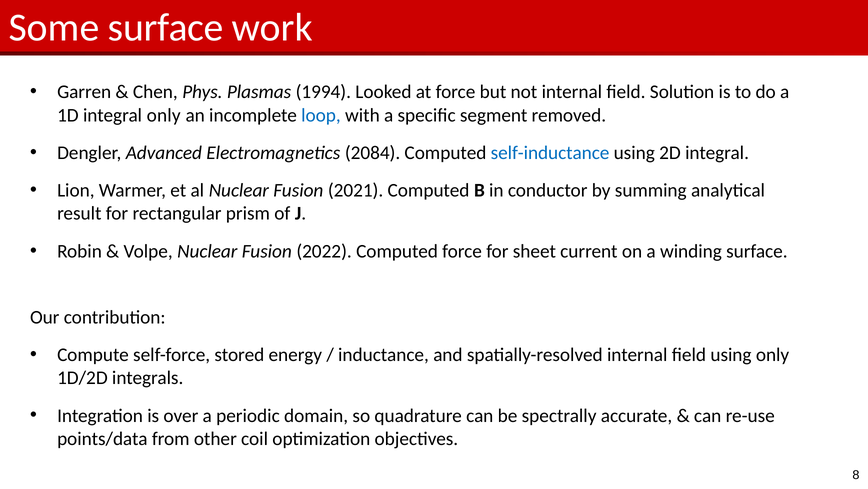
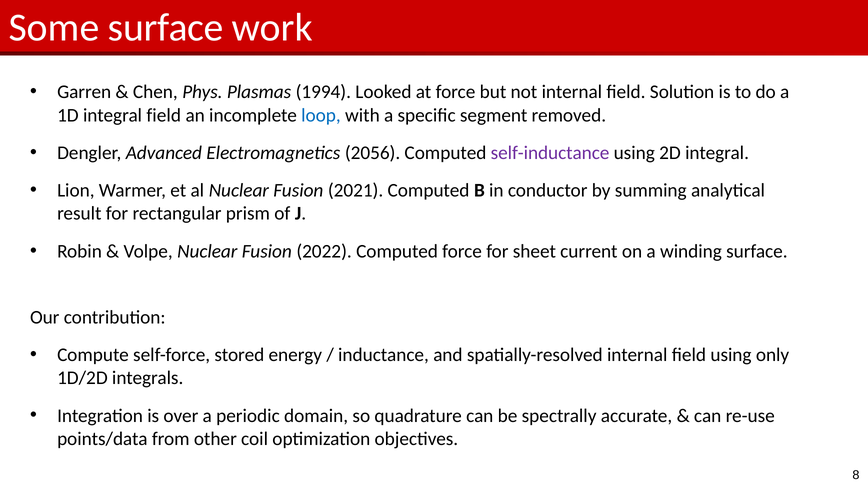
integral only: only -> field (164, 115)
2084: 2084 -> 2056 (373, 153)
self-inductance colour: blue -> purple (550, 153)
